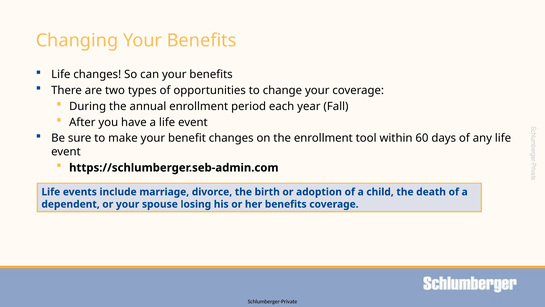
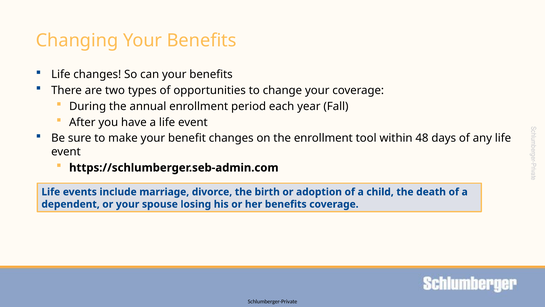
60: 60 -> 48 (422, 138)
